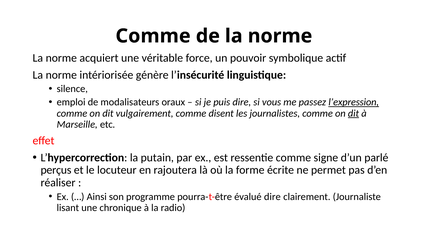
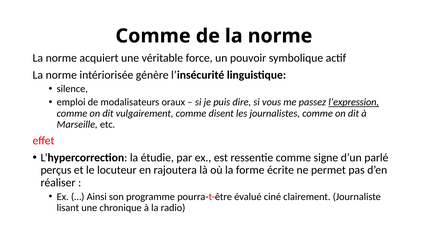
dit underline: present -> none (353, 113)
putain: putain -> étudie (157, 157)
évalué dire: dire -> ciné (272, 196)
